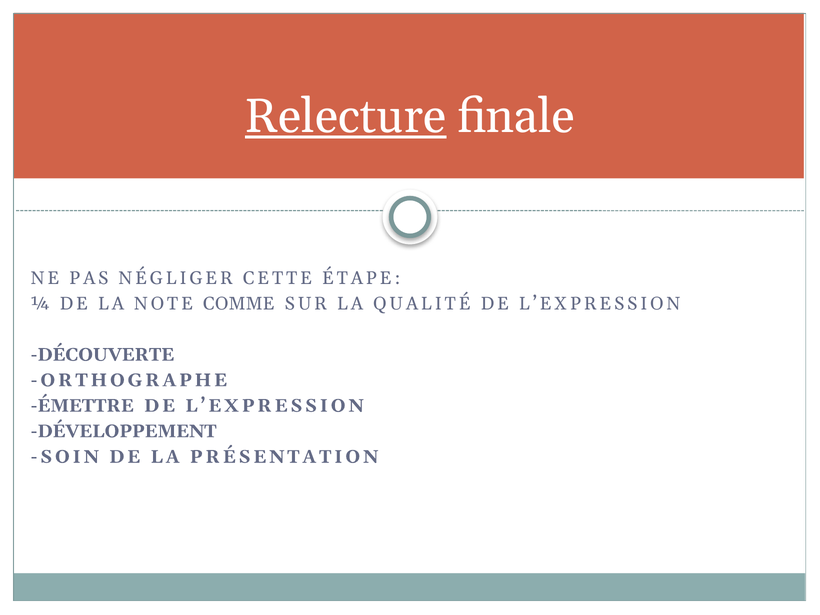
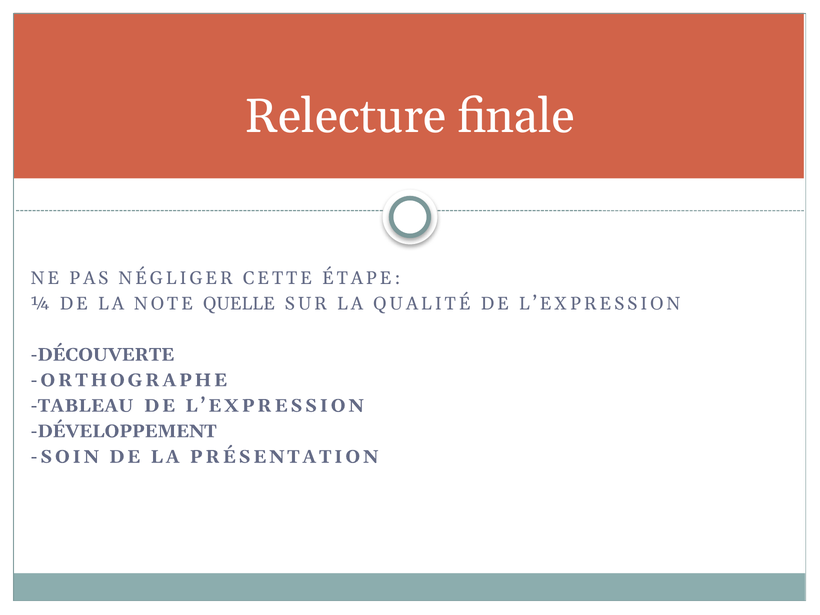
Relecture underline: present -> none (346, 116)
COMME: COMME -> QUELLE (239, 304)
ÉMETTRE: ÉMETTRE -> TABLEAU (82, 406)
